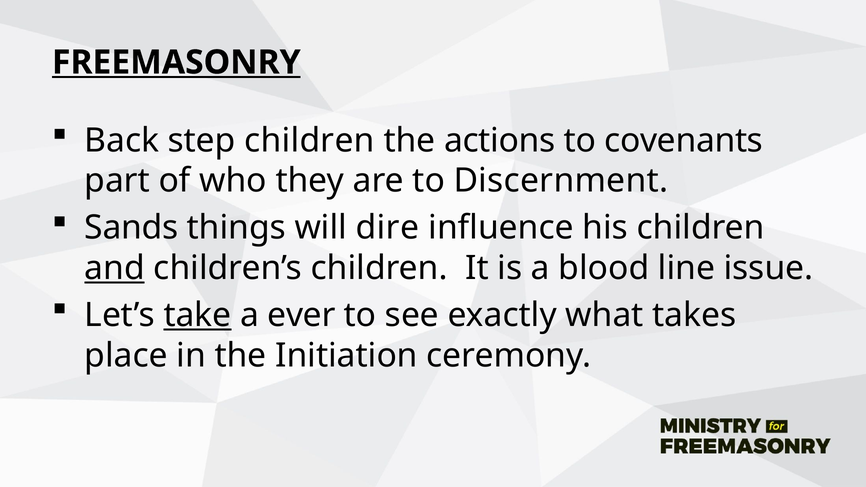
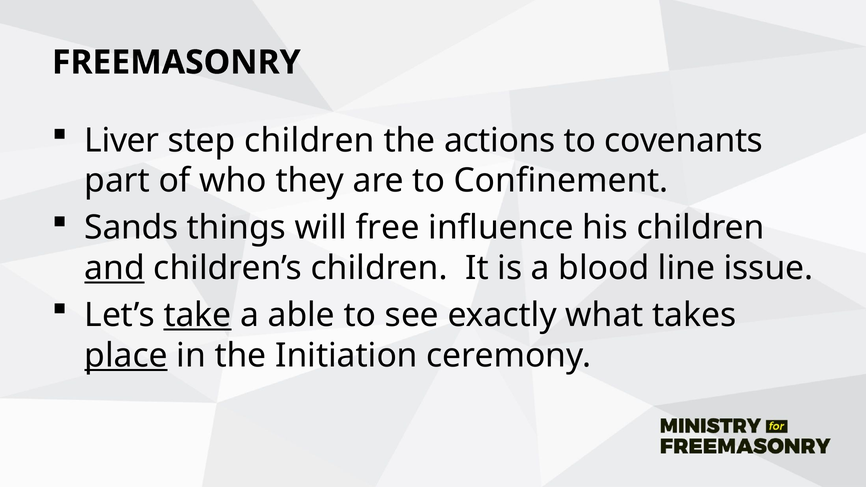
FREEMASONRY underline: present -> none (176, 62)
Back: Back -> Liver (122, 141)
Discernment: Discernment -> Confinement (561, 181)
dire: dire -> free (388, 228)
ever: ever -> able (301, 315)
place underline: none -> present (126, 356)
